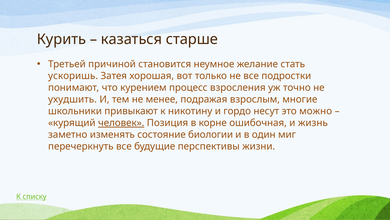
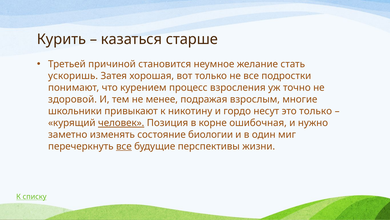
ухудшить: ухудшить -> здоровой (72, 99)
это можно: можно -> только (316, 111)
жизнь: жизнь -> нужно (313, 123)
все underline: none -> present (124, 146)
